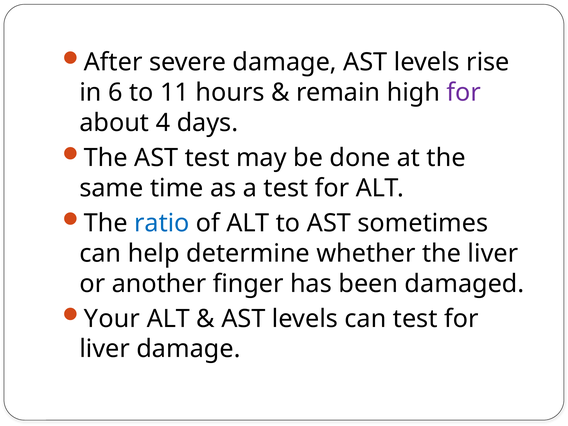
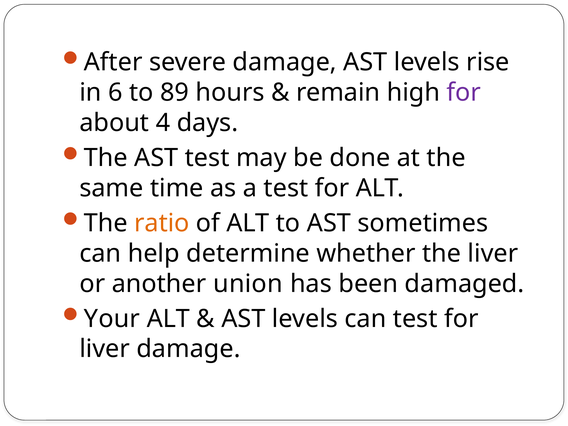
11: 11 -> 89 (174, 93)
ratio colour: blue -> orange (162, 223)
finger: finger -> union (248, 284)
